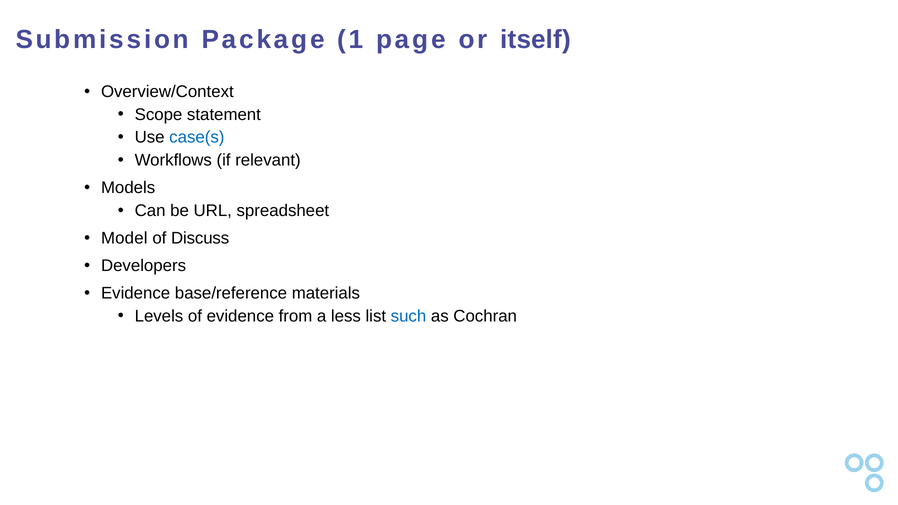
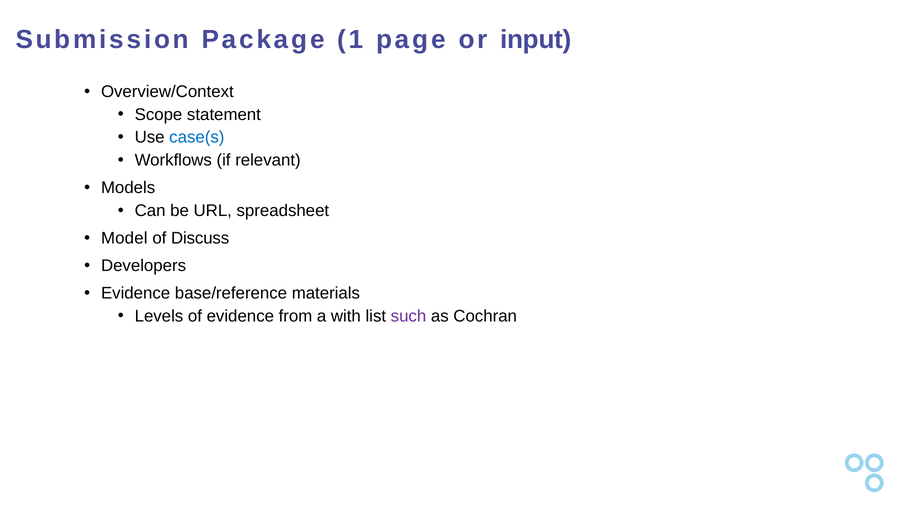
itself: itself -> input (536, 40)
less: less -> with (346, 316)
such colour: blue -> purple (408, 316)
